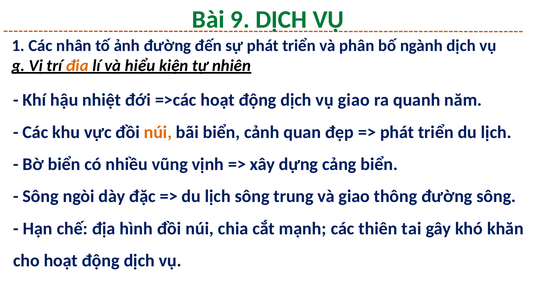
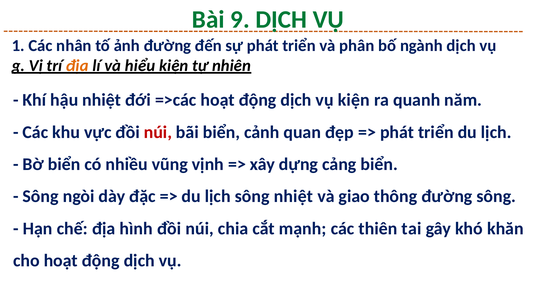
vụ giao: giao -> kiện (354, 100)
núi colour: orange -> red (158, 132)
sông trung: trung -> nhiệt (293, 197)
